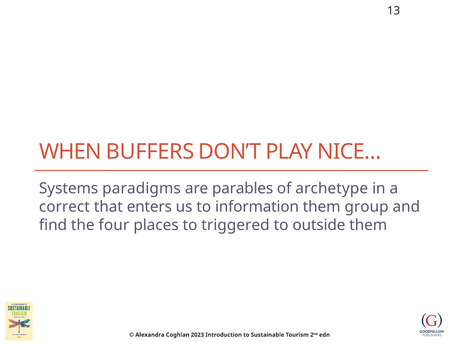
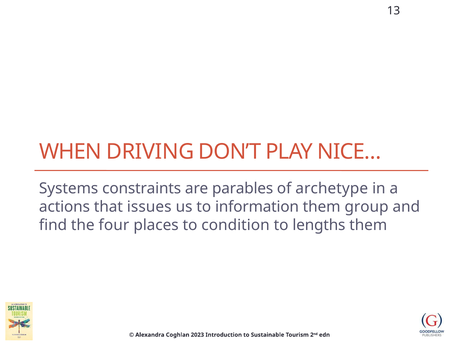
BUFFERS: BUFFERS -> DRIVING (150, 152)
paradigms: paradigms -> constraints (142, 188)
correct: correct -> actions (64, 207)
enters: enters -> issues (149, 207)
triggered: triggered -> condition (236, 225)
outside: outside -> lengths (319, 225)
